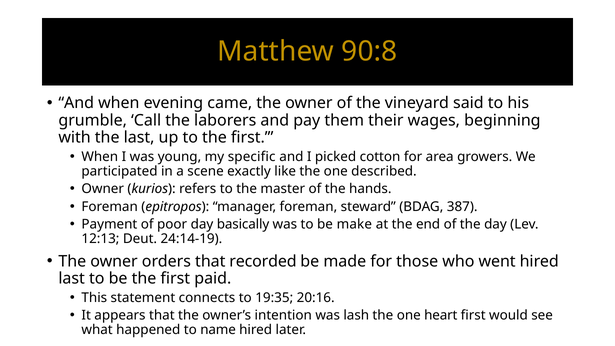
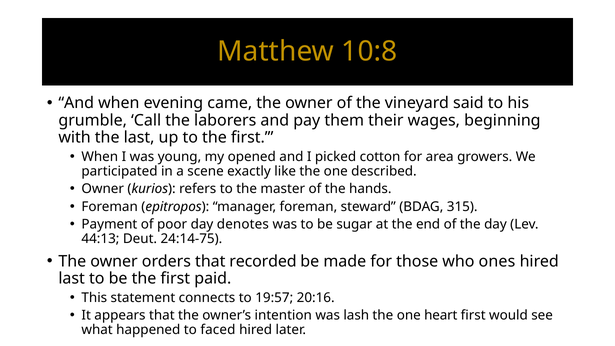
90:8: 90:8 -> 10:8 (369, 52)
specific: specific -> opened (252, 157)
387: 387 -> 315 (462, 207)
basically: basically -> denotes (243, 224)
make: make -> sugar (354, 224)
12:13: 12:13 -> 44:13 (100, 239)
24:14-19: 24:14-19 -> 24:14-75 (191, 239)
went: went -> ones (497, 261)
19:35: 19:35 -> 19:57 (274, 298)
name: name -> faced (218, 330)
